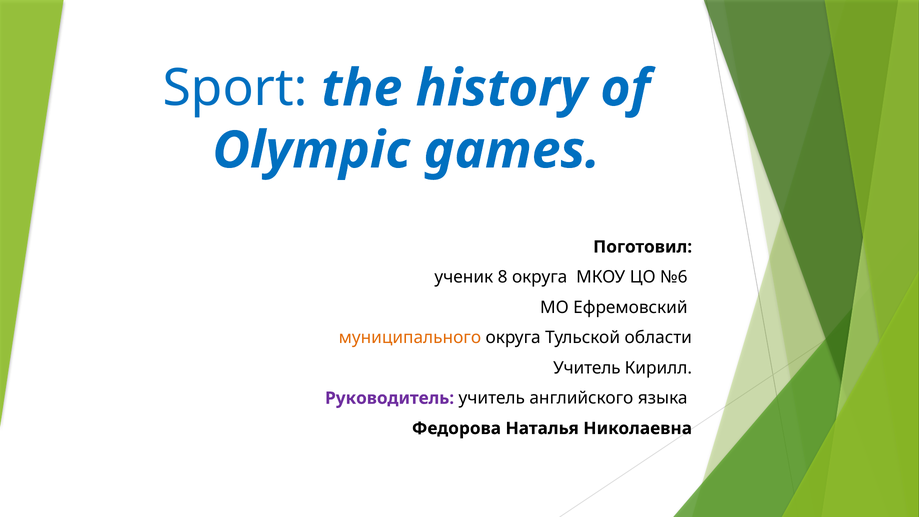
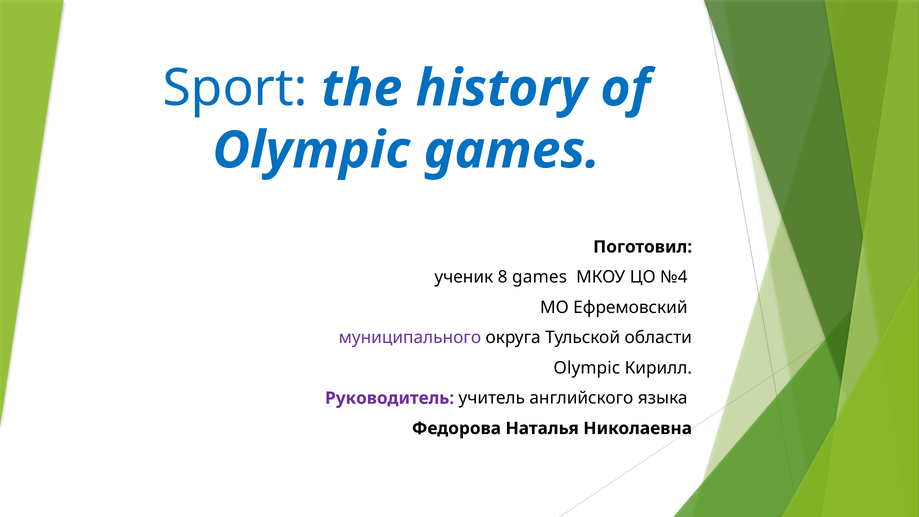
8 округа: округа -> games (540, 277)
№6: №6 -> №4 (674, 277)
муниципального colour: orange -> purple (410, 338)
Учитель: Учитель -> Olympic (587, 368)
